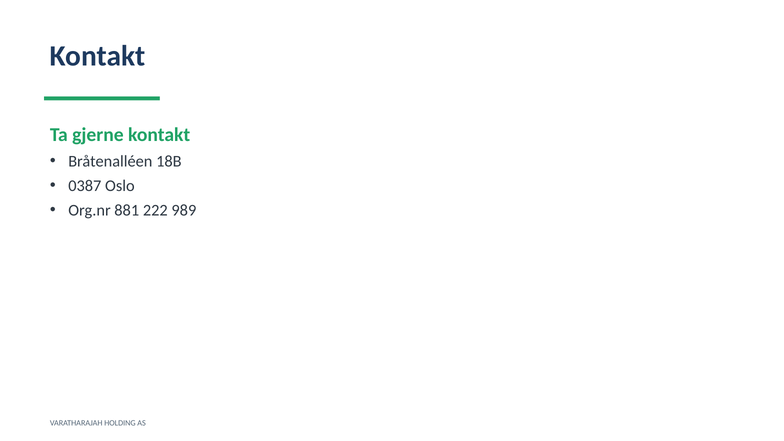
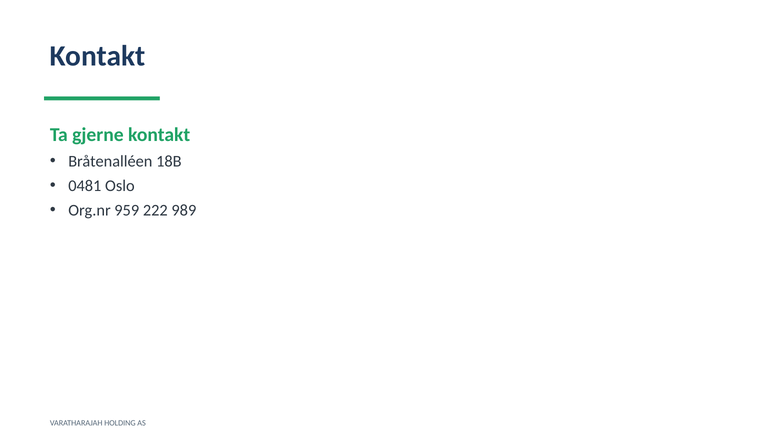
0387: 0387 -> 0481 (85, 186)
881: 881 -> 959 (127, 210)
